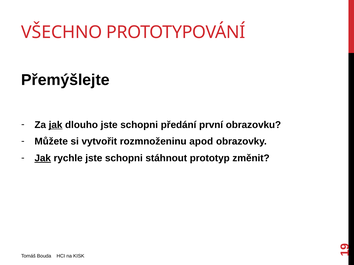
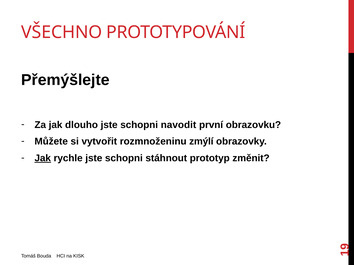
jak underline: present -> none (56, 125)
předání: předání -> navodit (179, 125)
apod: apod -> zmýlí (201, 142)
